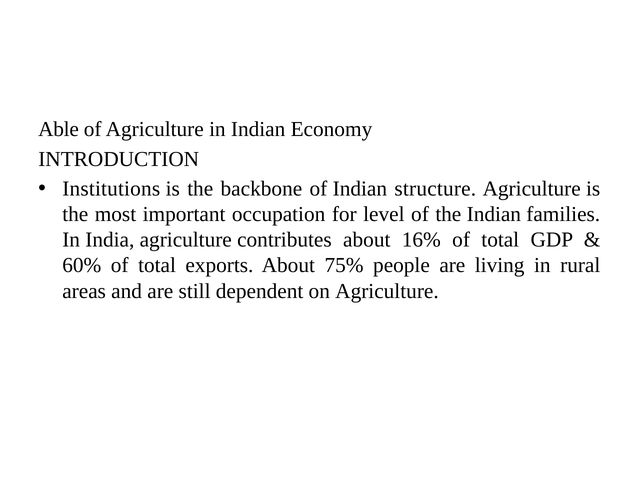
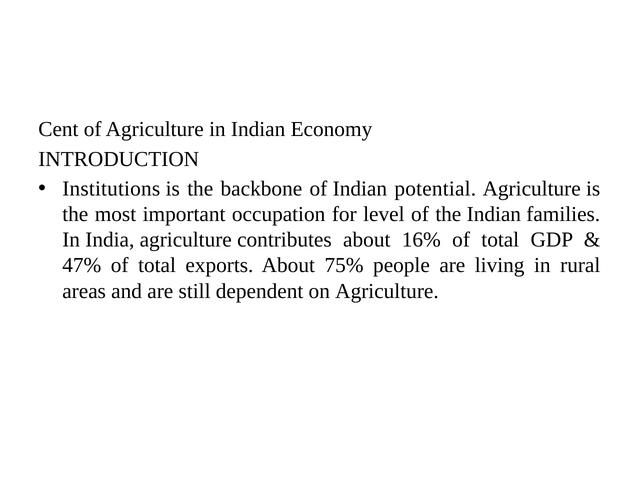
Able: Able -> Cent (58, 129)
structure: structure -> potential (435, 189)
60%: 60% -> 47% (82, 266)
